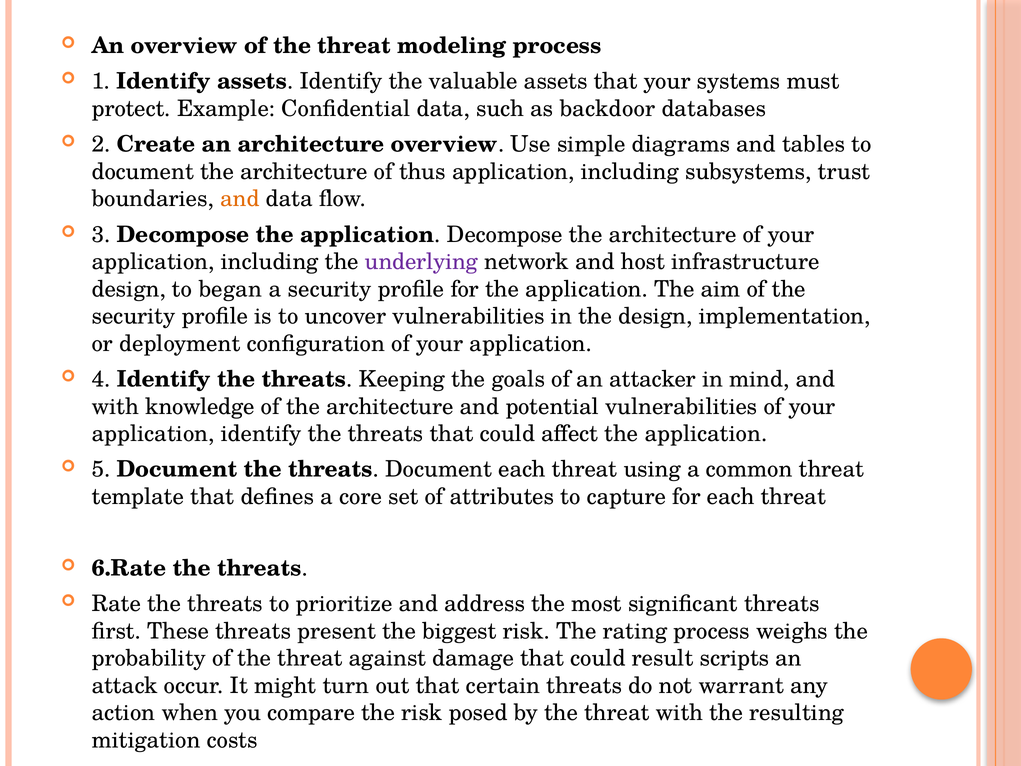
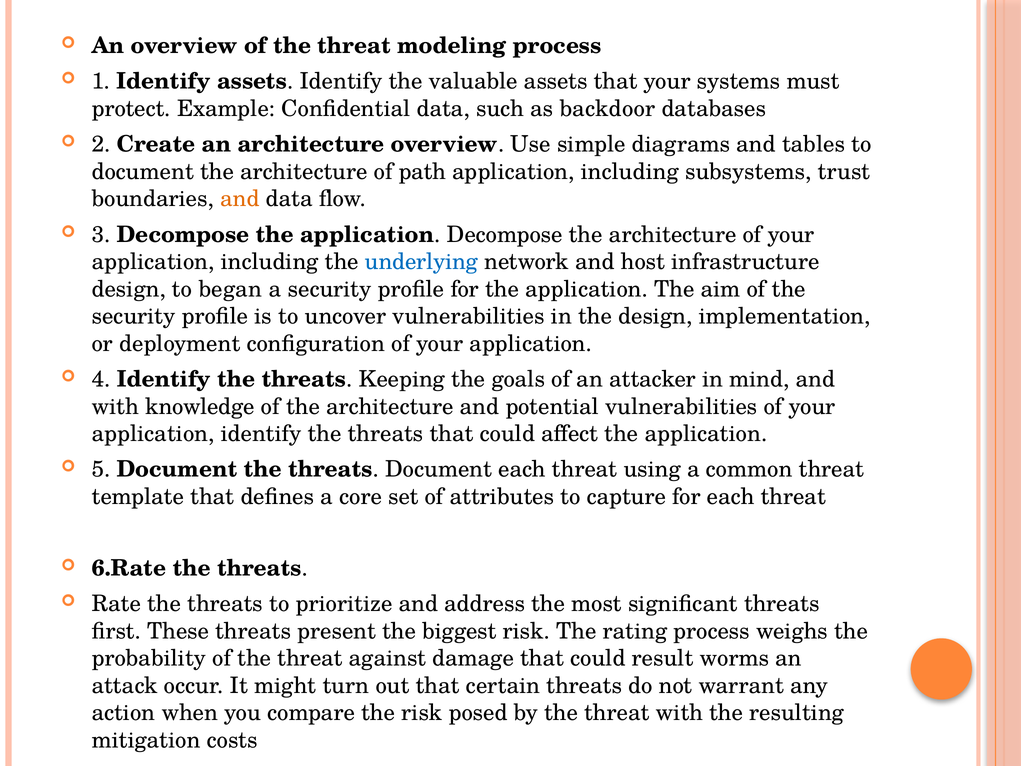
thus: thus -> path (422, 172)
underlying colour: purple -> blue (421, 262)
scripts: scripts -> worms (734, 658)
